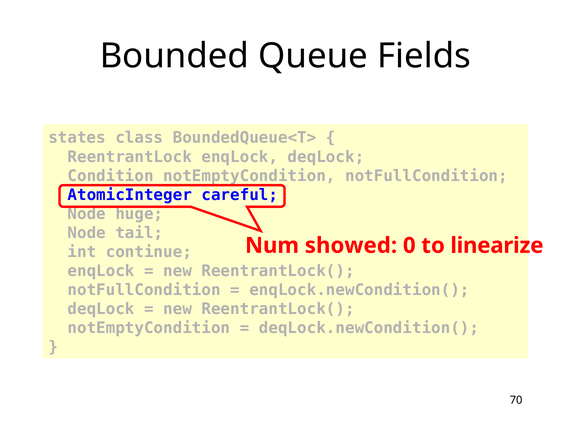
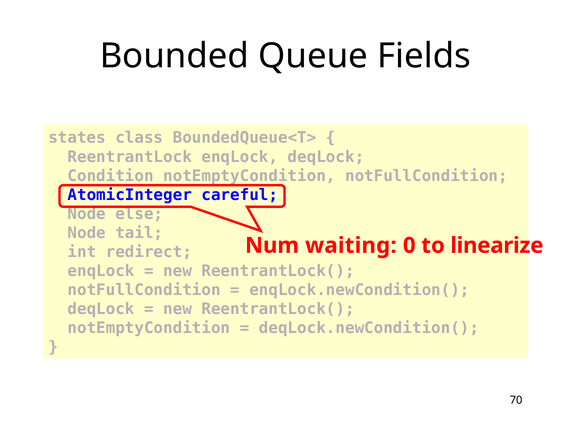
huge: huge -> else (139, 214)
showed: showed -> waiting (351, 246)
continue: continue -> redirect (149, 252)
